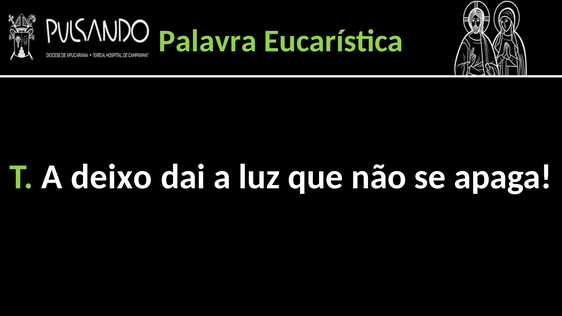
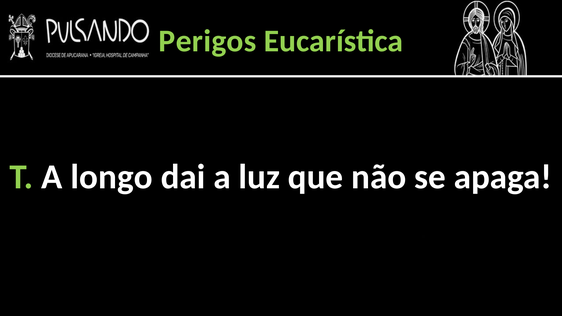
Palavra: Palavra -> Perigos (208, 41)
deixo: deixo -> longo (112, 177)
